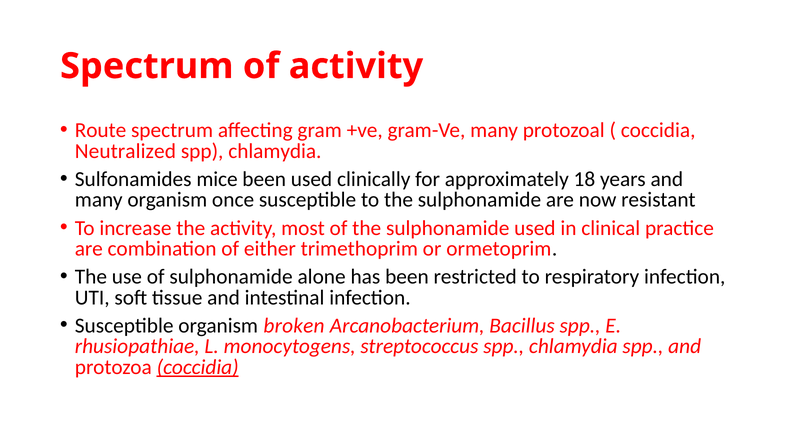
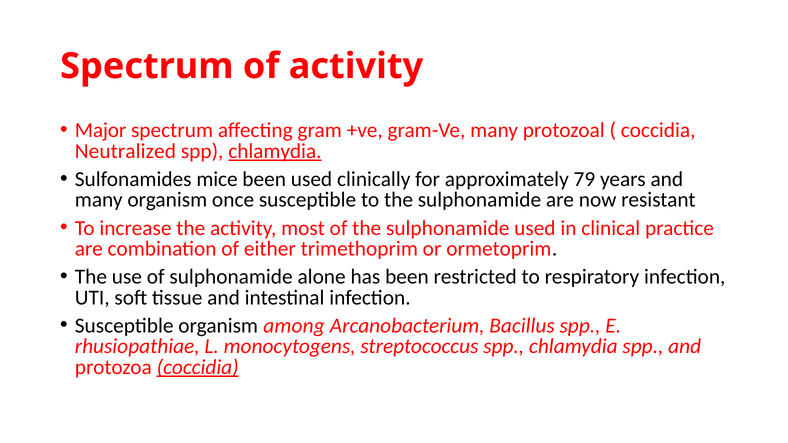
Route: Route -> Major (101, 130)
chlamydia underline: none -> present (275, 151)
18: 18 -> 79 (584, 179)
broken: broken -> among (294, 326)
